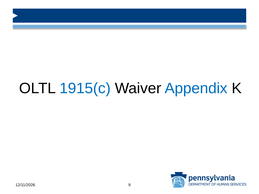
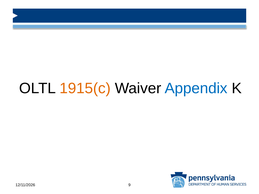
1915(c colour: blue -> orange (85, 88)
